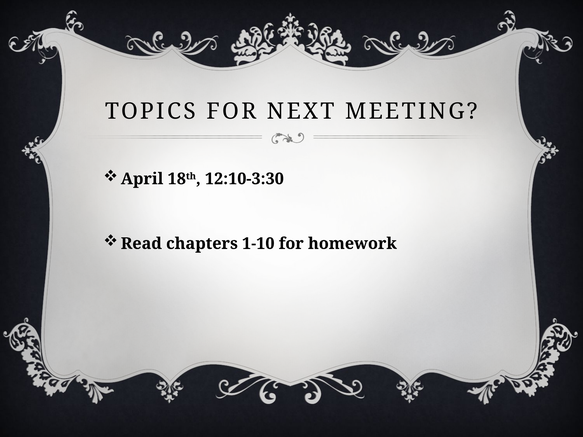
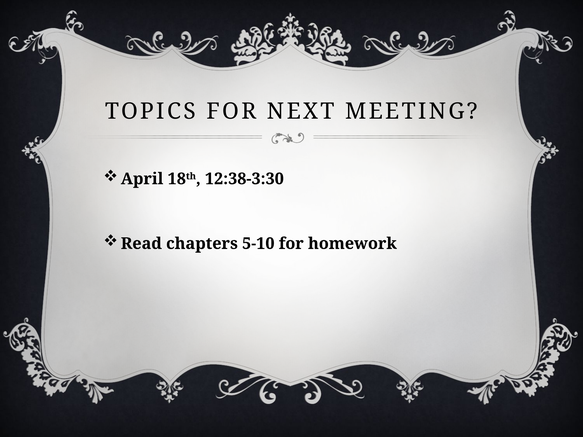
12:10-3:30: 12:10-3:30 -> 12:38-3:30 (244, 179)
1-10: 1-10 -> 5-10 (258, 244)
